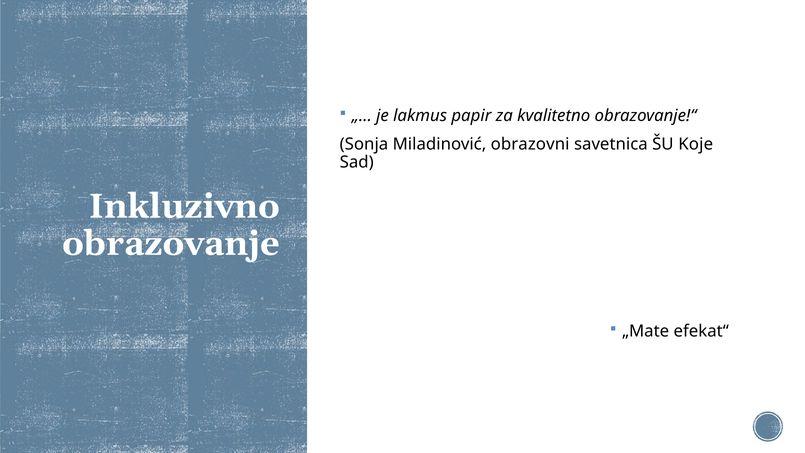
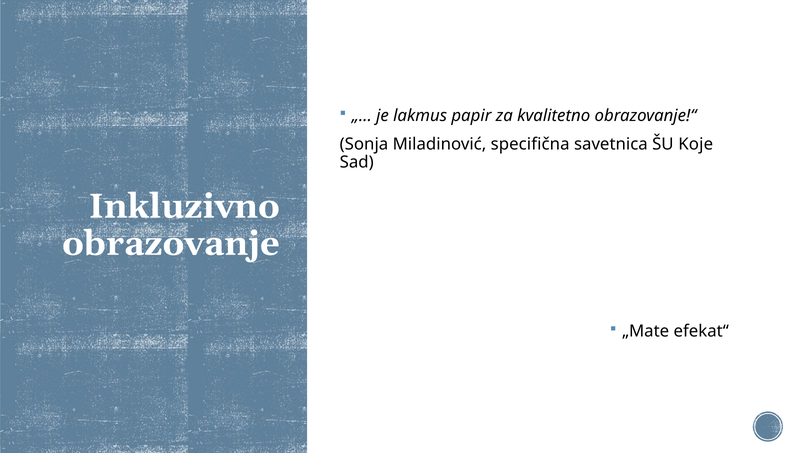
obrazovni: obrazovni -> specifična (530, 144)
